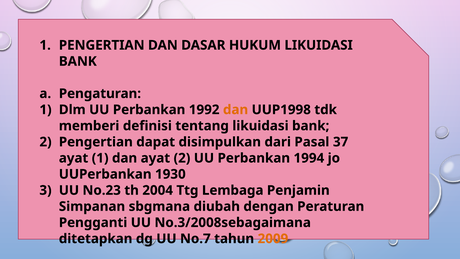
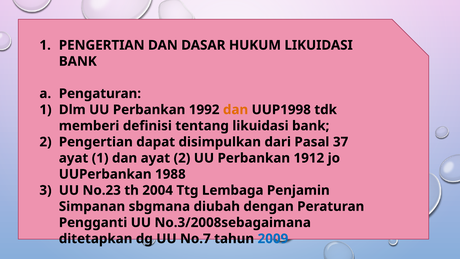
1994: 1994 -> 1912 (309, 158)
1930: 1930 -> 1988 (170, 174)
2009 colour: orange -> blue (273, 238)
